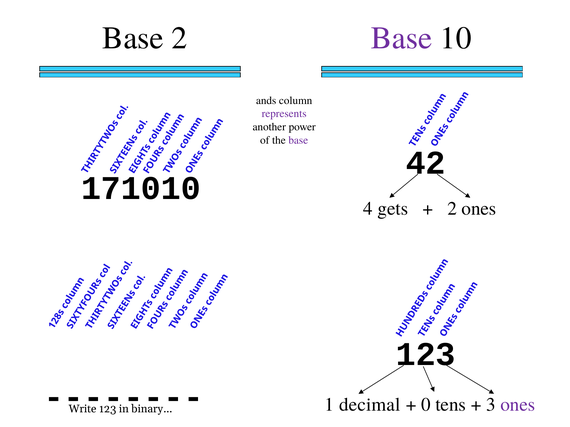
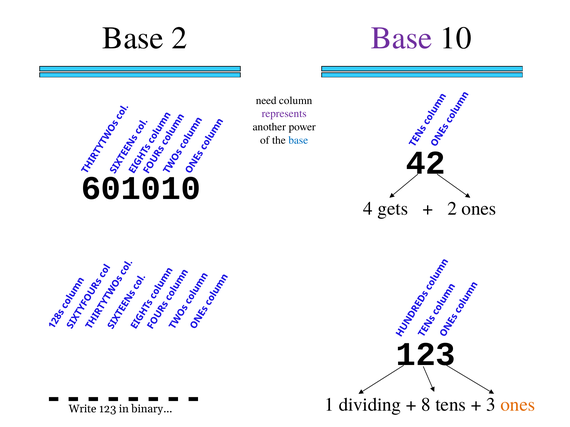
ands: ands -> need (266, 100)
base colour: purple -> blue (298, 140)
171010: 171010 -> 601010 (141, 188)
decimal: decimal -> dividing (370, 405)
0: 0 -> 8 (426, 405)
ones colour: purple -> orange (518, 405)
